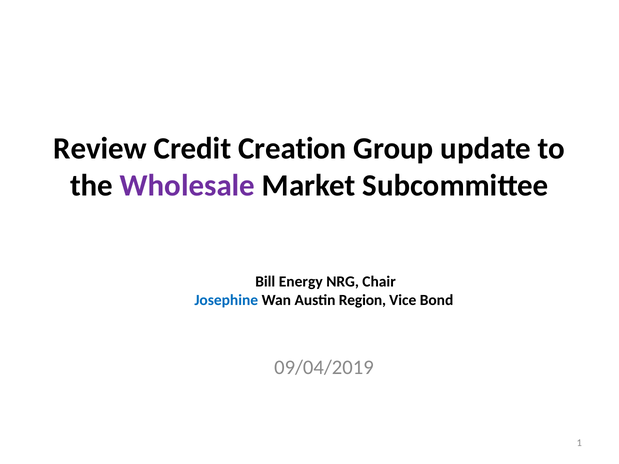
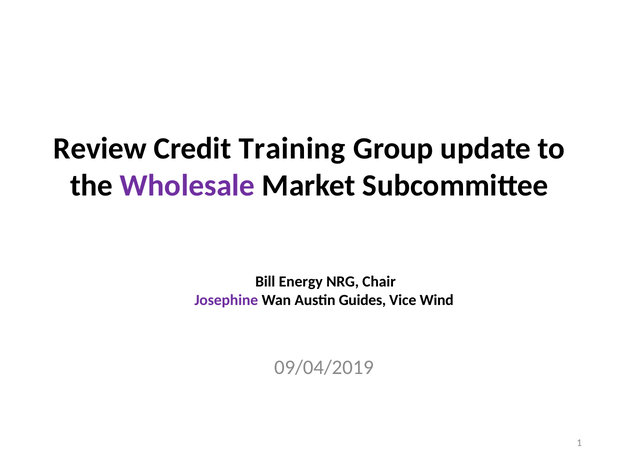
Creation: Creation -> Training (292, 149)
Josephine colour: blue -> purple (226, 300)
Region: Region -> Guides (362, 300)
Bond: Bond -> Wind (437, 300)
